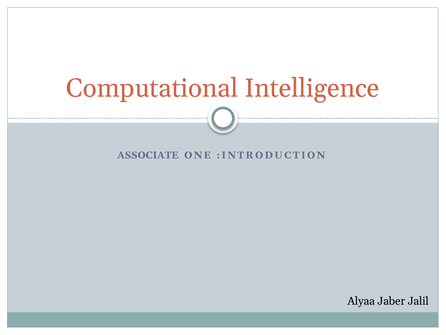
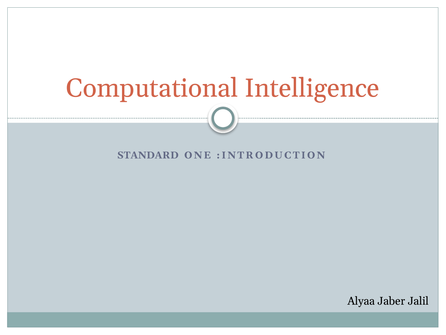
ASSOCIATE: ASSOCIATE -> STANDARD (148, 155)
